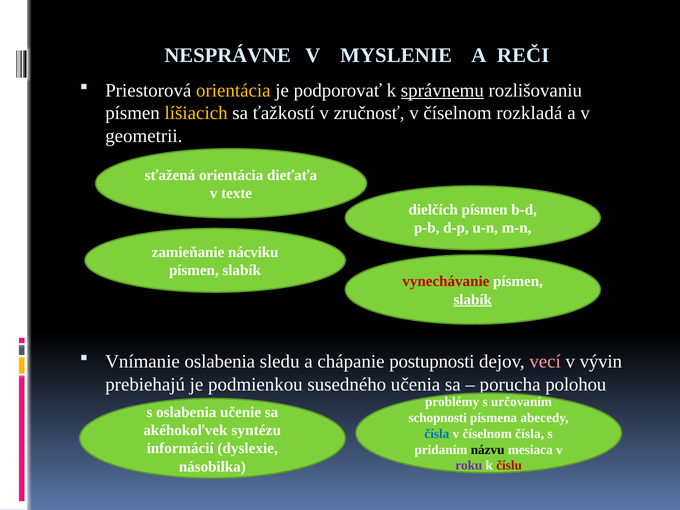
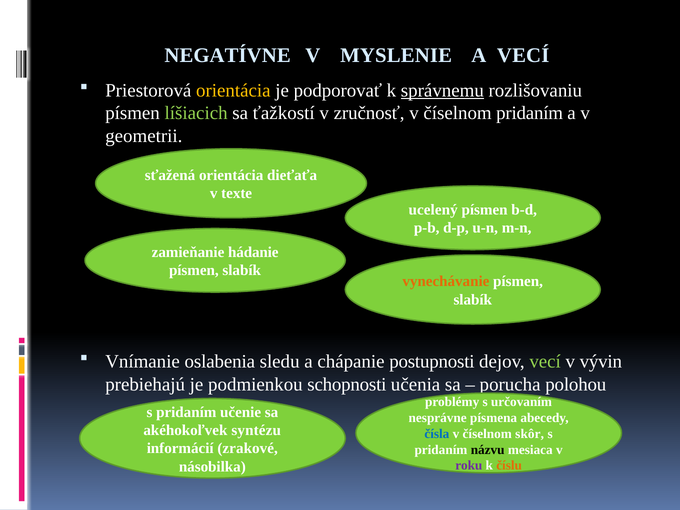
NESPRÁVNE: NESPRÁVNE -> NEGATÍVNE (228, 55)
A REČI: REČI -> VECÍ (523, 55)
líšiacich colour: yellow -> light green (196, 113)
číselnom rozkladá: rozkladá -> pridaním (530, 113)
dielčích: dielčích -> ucelený (433, 210)
nácviku: nácviku -> hádanie (253, 252)
vynechávanie colour: red -> orange (446, 281)
slabík underline: present -> none (473, 300)
vecí colour: pink -> light green (545, 362)
susedného: susedného -> schopnosti (347, 384)
oslabenia: oslabenia -> pridaním (186, 412)
schopnosti: schopnosti -> nesprávne (438, 418)
číselnom čísla: čísla -> skôr (530, 434)
dyslexie: dyslexie -> zrakové (248, 448)
číslu colour: red -> orange (509, 466)
